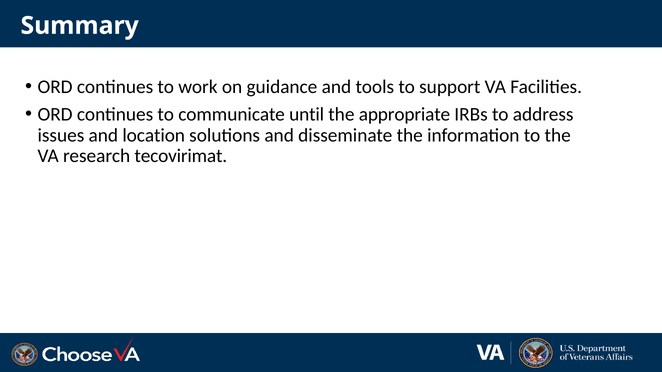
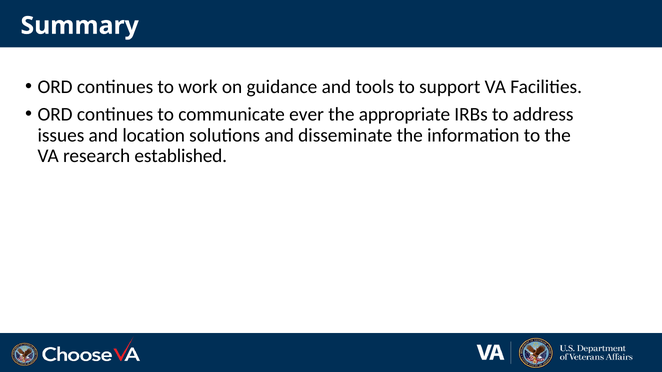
until: until -> ever (307, 114)
tecovirimat: tecovirimat -> established (181, 156)
